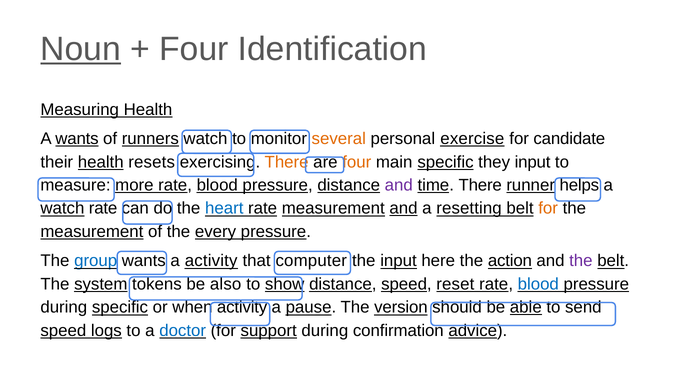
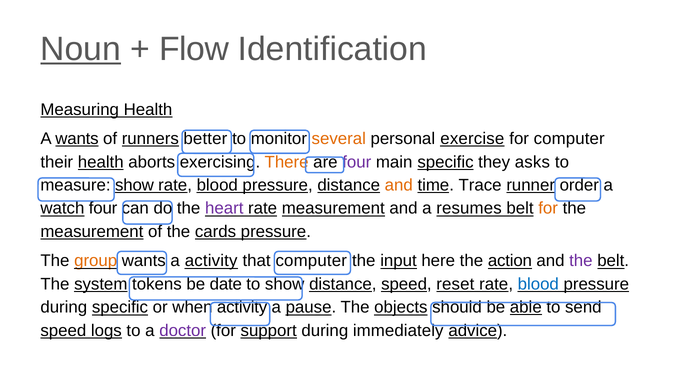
Four: Four -> Flow (194, 49)
runners watch: watch -> better (205, 139)
for candidate: candidate -> computer (569, 139)
resets: resets -> aborts (152, 162)
four colour: orange -> purple (357, 162)
they input: input -> asks (532, 162)
measure more: more -> show (134, 185)
and colour: purple -> orange (399, 185)
time There: There -> Trace (480, 185)
helps: helps -> order (579, 185)
watch rate: rate -> four (103, 209)
heart colour: blue -> purple (224, 209)
and underline: present -> none (404, 209)
resetting: resetting -> resumes (469, 209)
every: every -> cards (215, 232)
group colour: blue -> orange (96, 261)
also: also -> date (226, 284)
show underline: present -> none (285, 284)
version: version -> objects (401, 307)
doctor colour: blue -> purple (183, 331)
confirmation: confirmation -> immediately (398, 331)
